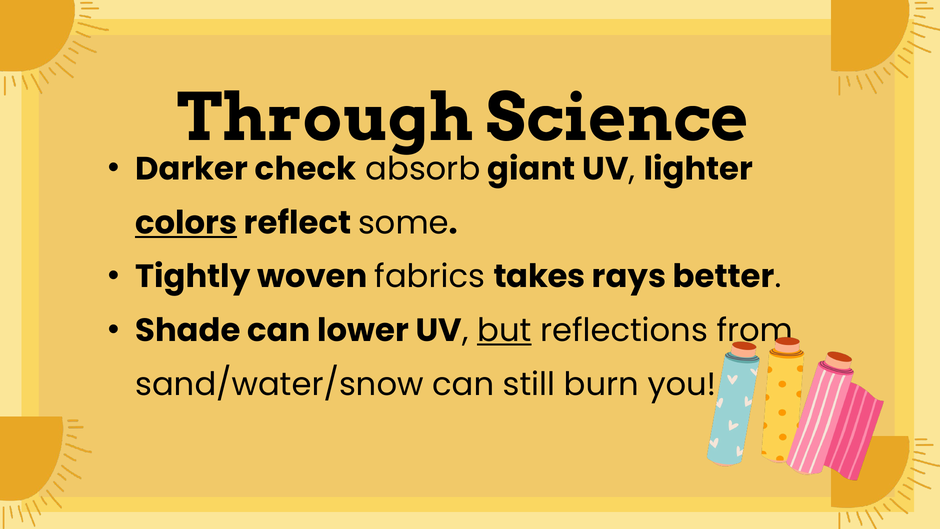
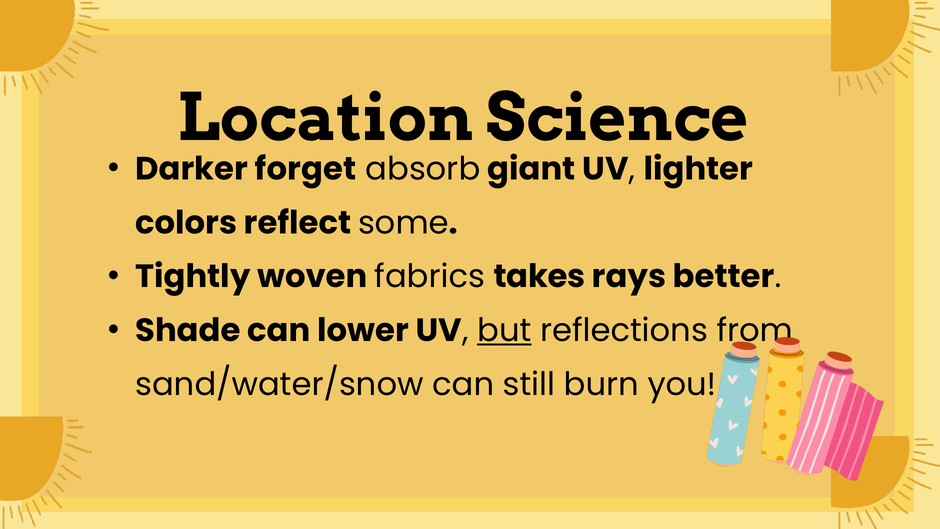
Through: Through -> Location (325, 119)
check: check -> forget (306, 169)
colors underline: present -> none (186, 223)
